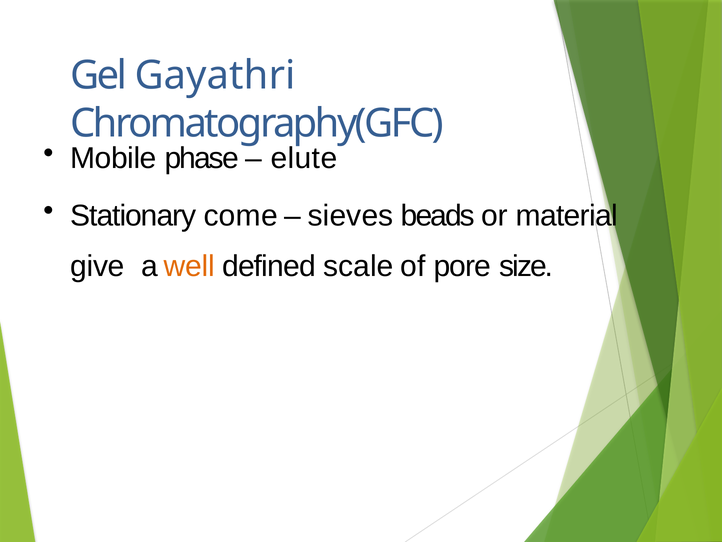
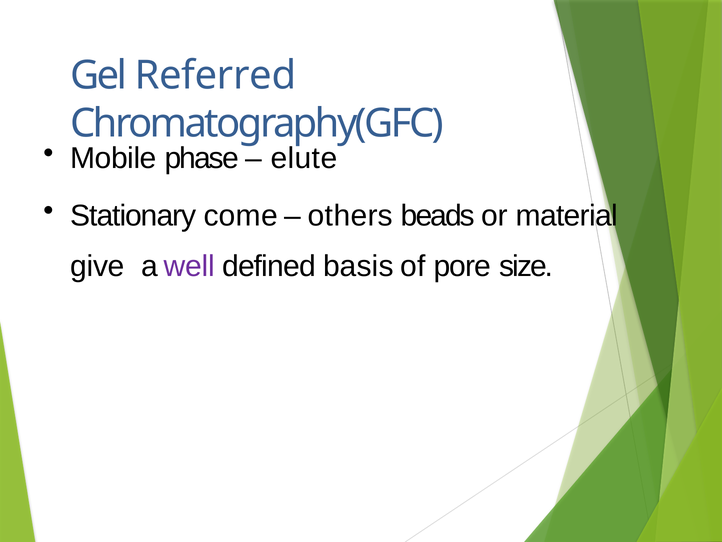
Gayathri: Gayathri -> Referred (215, 75)
sieves: sieves -> others (351, 216)
well colour: orange -> purple (189, 266)
scale: scale -> basis (358, 266)
